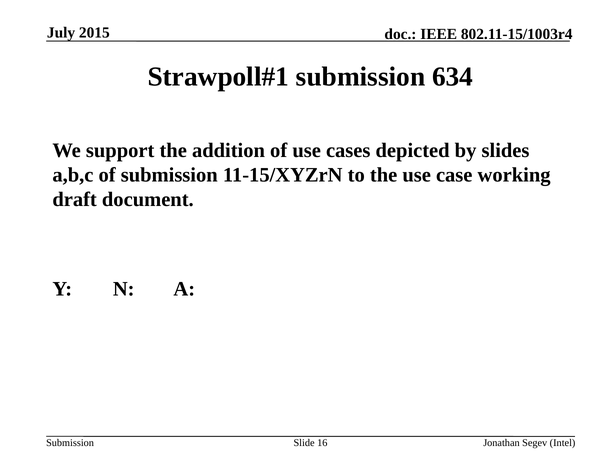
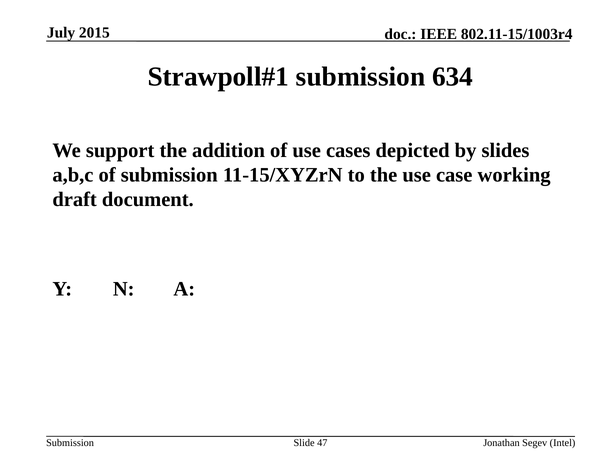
16: 16 -> 47 (322, 443)
